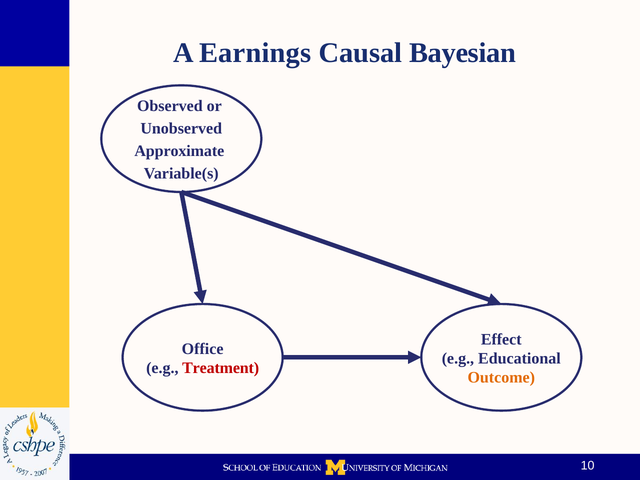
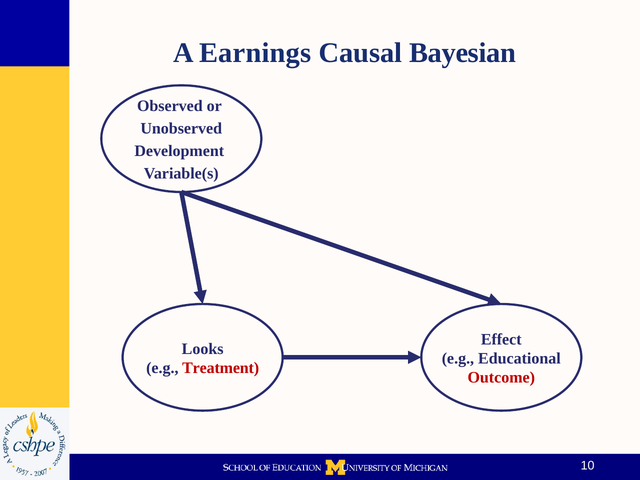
Approximate: Approximate -> Development (179, 151)
Office: Office -> Looks (203, 349)
Outcome colour: orange -> red (501, 378)
